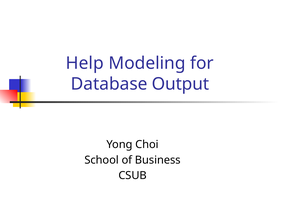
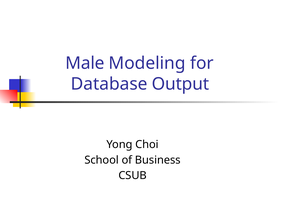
Help: Help -> Male (85, 63)
